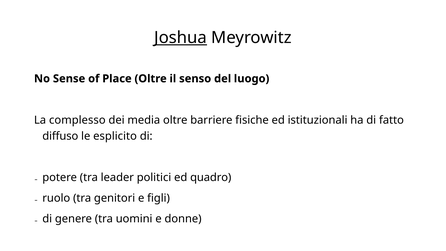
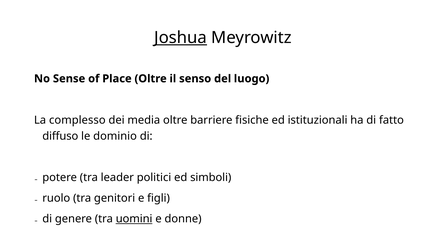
esplicito: esplicito -> dominio (115, 136)
quadro: quadro -> simboli (211, 177)
uomini underline: none -> present (134, 219)
